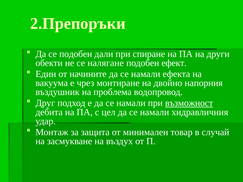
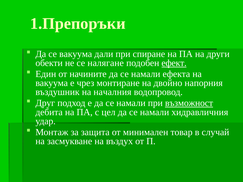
2.Препоръки: 2.Препоръки -> 1.Препоръки (78, 24)
се подобен: подобен -> вакуума (76, 54)
ефект underline: none -> present (174, 63)
проблема: проблема -> началния (112, 92)
